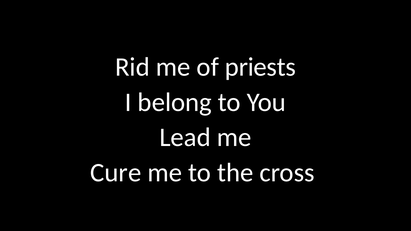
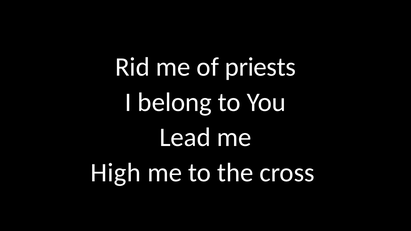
Cure: Cure -> High (116, 173)
